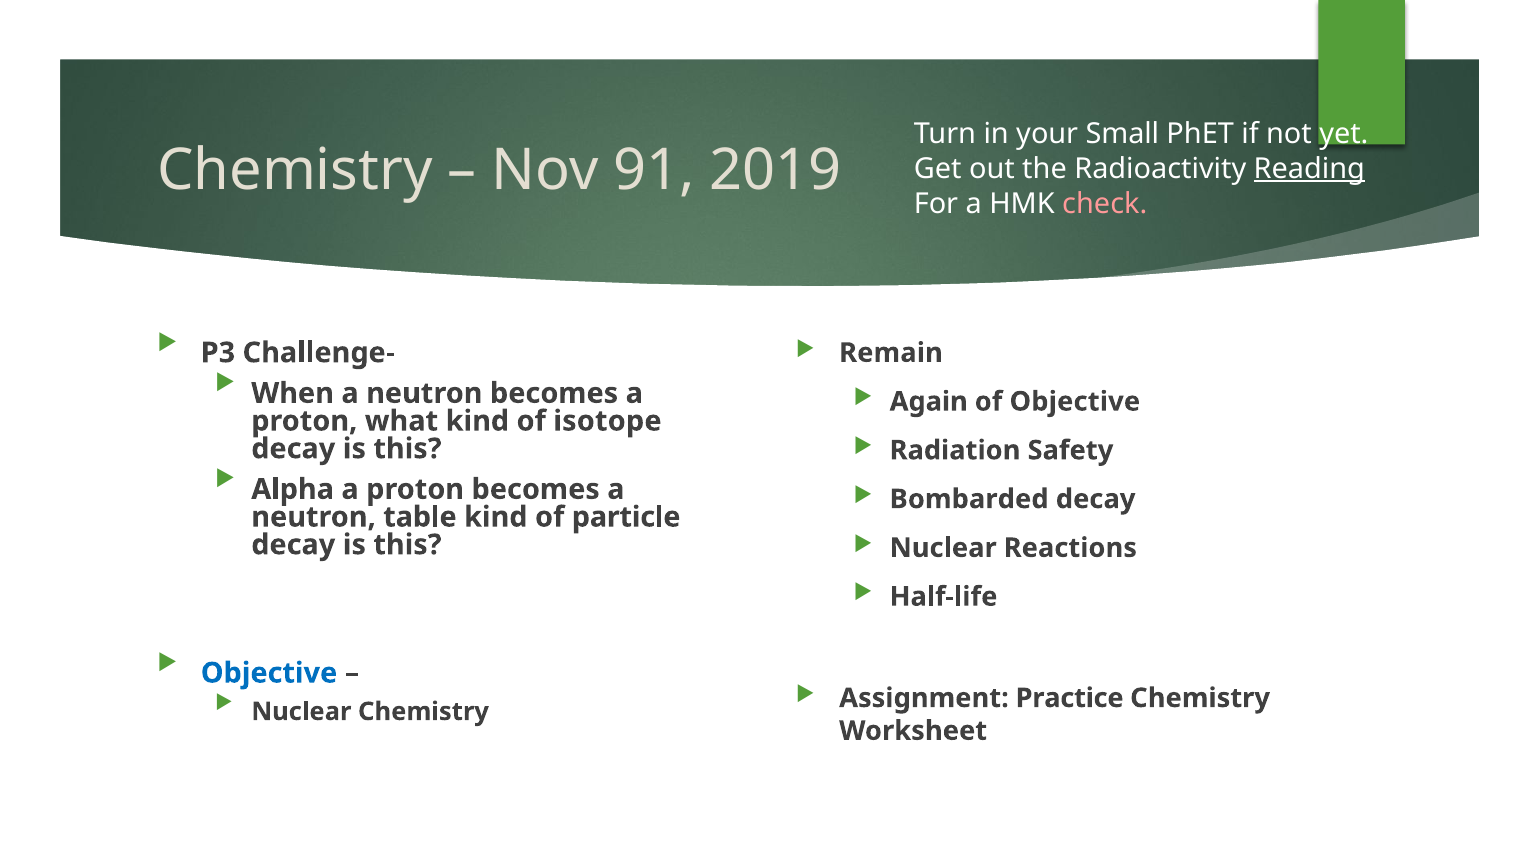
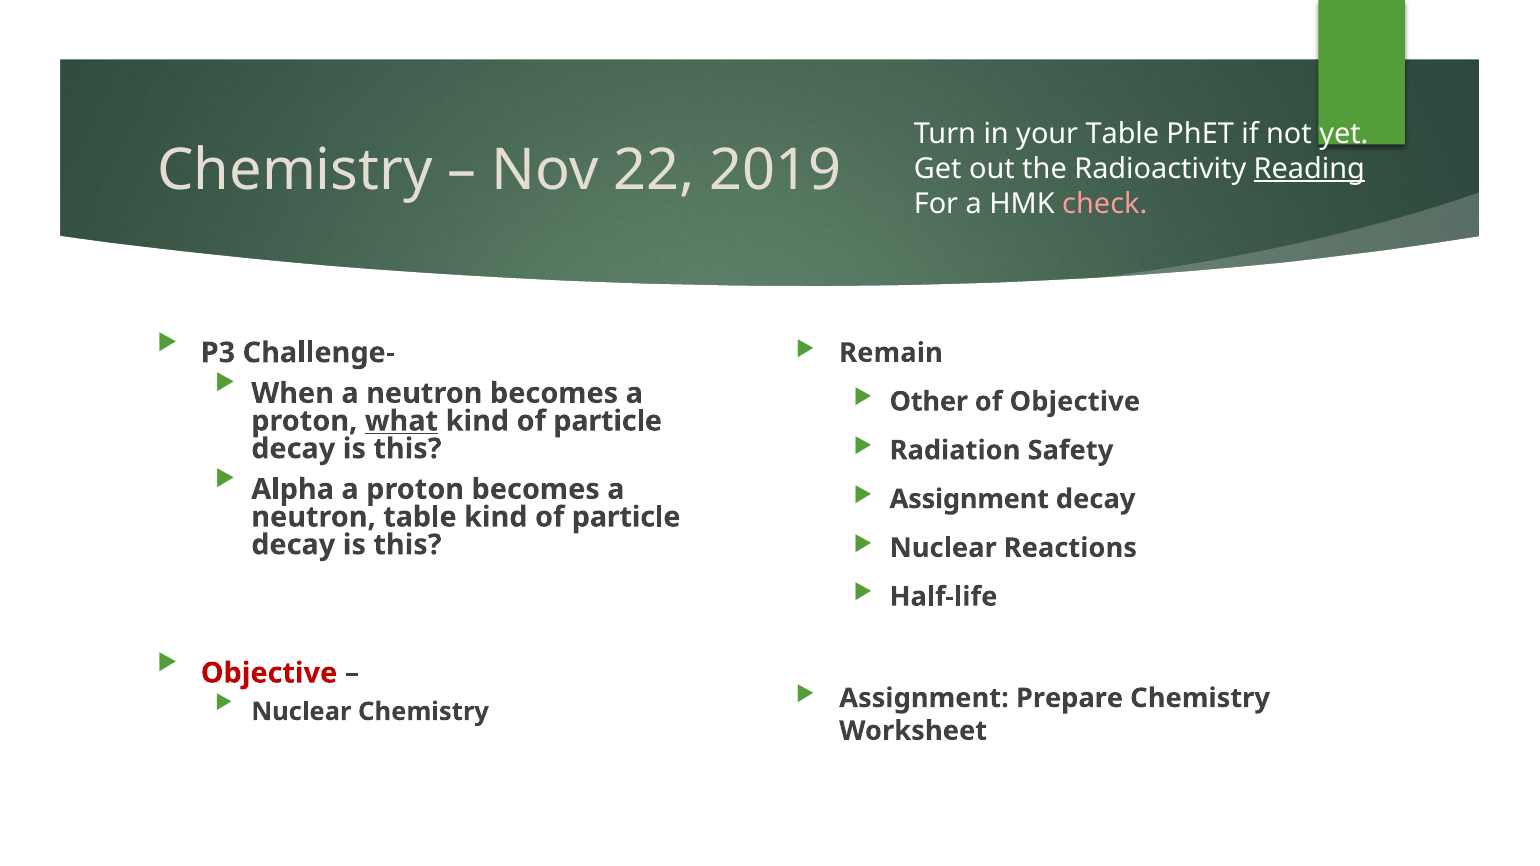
your Small: Small -> Table (1122, 134)
91: 91 -> 22 (654, 171)
Again: Again -> Other (929, 402)
what underline: none -> present (401, 421)
isotope: isotope -> particle (608, 421)
Bombarded: Bombarded -> Assignment (969, 499)
Objective colour: blue -> red (269, 673)
Practice: Practice -> Prepare (1070, 698)
